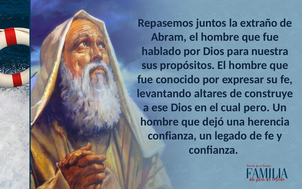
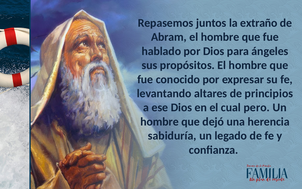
nuestra: nuestra -> ángeles (270, 51)
construye: construye -> principios (269, 93)
confianza: confianza -> sabiduría (172, 136)
